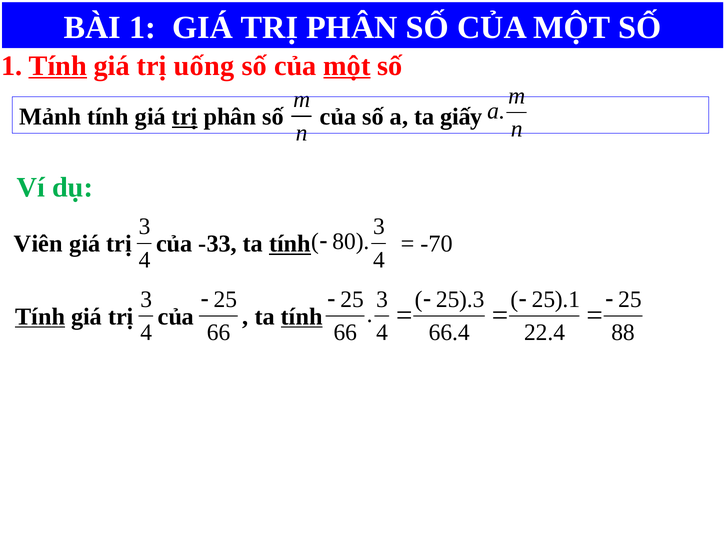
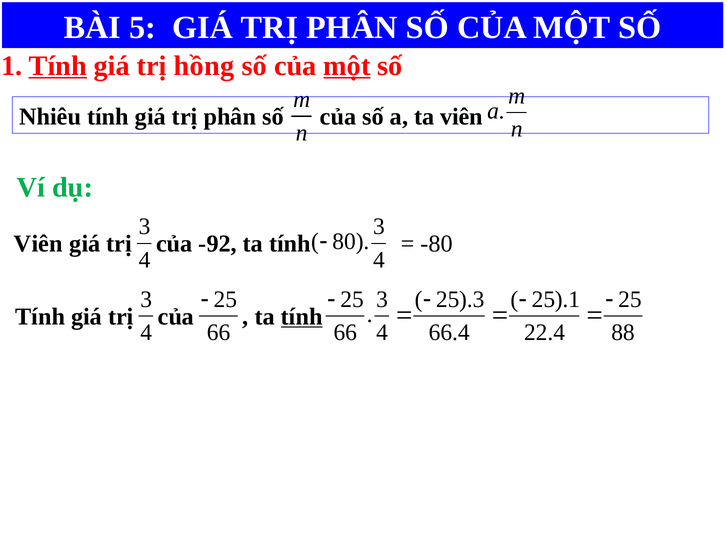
BÀI 1: 1 -> 5 (142, 27)
uống: uống -> hồng (204, 66)
Mảnh: Mảnh -> Nhiêu (50, 117)
trị underline: present -> none (185, 117)
ta giấy: giấy -> viên (461, 117)
-33: -33 -> -92 (218, 244)
tính underline: present -> none (290, 244)
-70: -70 -> -80 (437, 244)
Tính underline: present -> none (40, 317)
